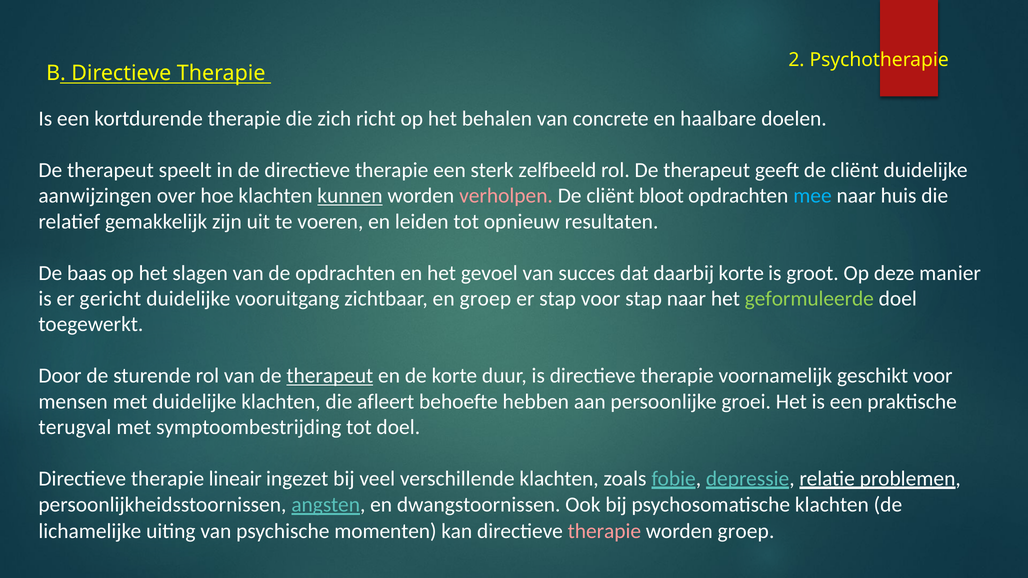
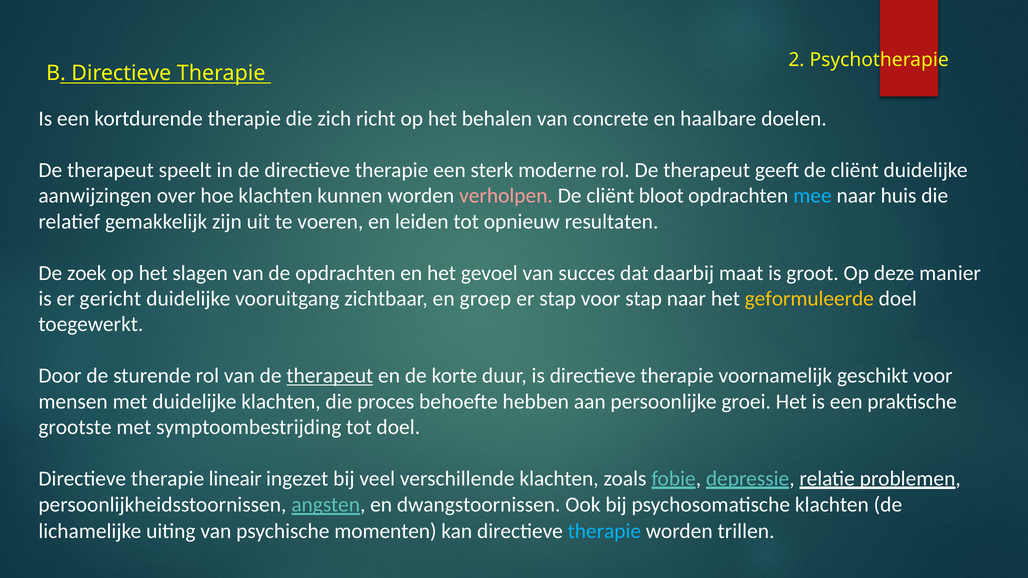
zelfbeeld: zelfbeeld -> moderne (557, 170)
kunnen underline: present -> none (350, 196)
baas: baas -> zoek (87, 273)
daarbij korte: korte -> maat (741, 273)
geformuleerde colour: light green -> yellow (809, 299)
afleert: afleert -> proces (386, 402)
terugval: terugval -> grootste (75, 427)
therapie colour: pink -> light blue (604, 531)
worden groep: groep -> trillen (746, 531)
